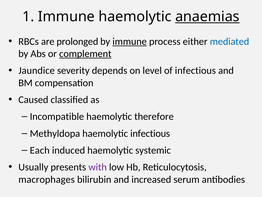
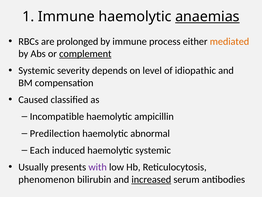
immune underline: present -> none (130, 41)
mediated colour: blue -> orange (230, 41)
Jaundice: Jaundice -> Systemic (37, 70)
of infectious: infectious -> idiopathic (195, 70)
therefore: therefore -> ampicillin (154, 116)
Methyldopa: Methyldopa -> Predilection (55, 133)
haemolytic infectious: infectious -> abnormal (150, 133)
macrophages: macrophages -> phenomenon (47, 179)
increased underline: none -> present (151, 179)
